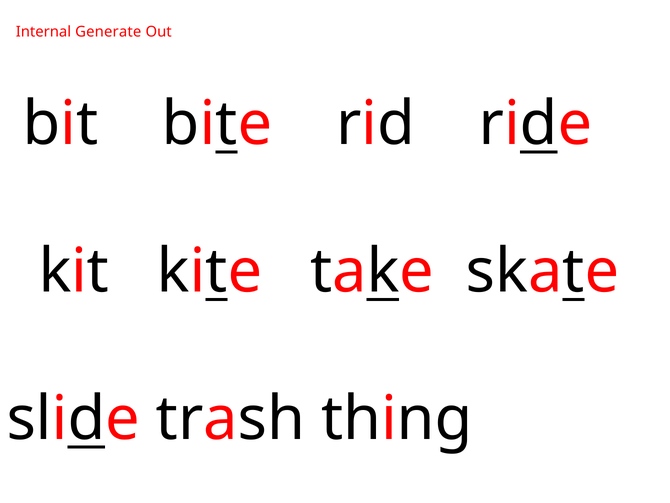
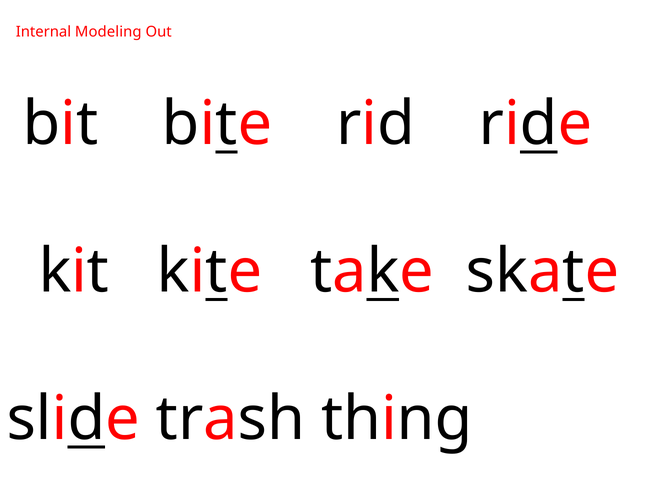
Generate: Generate -> Modeling (108, 32)
